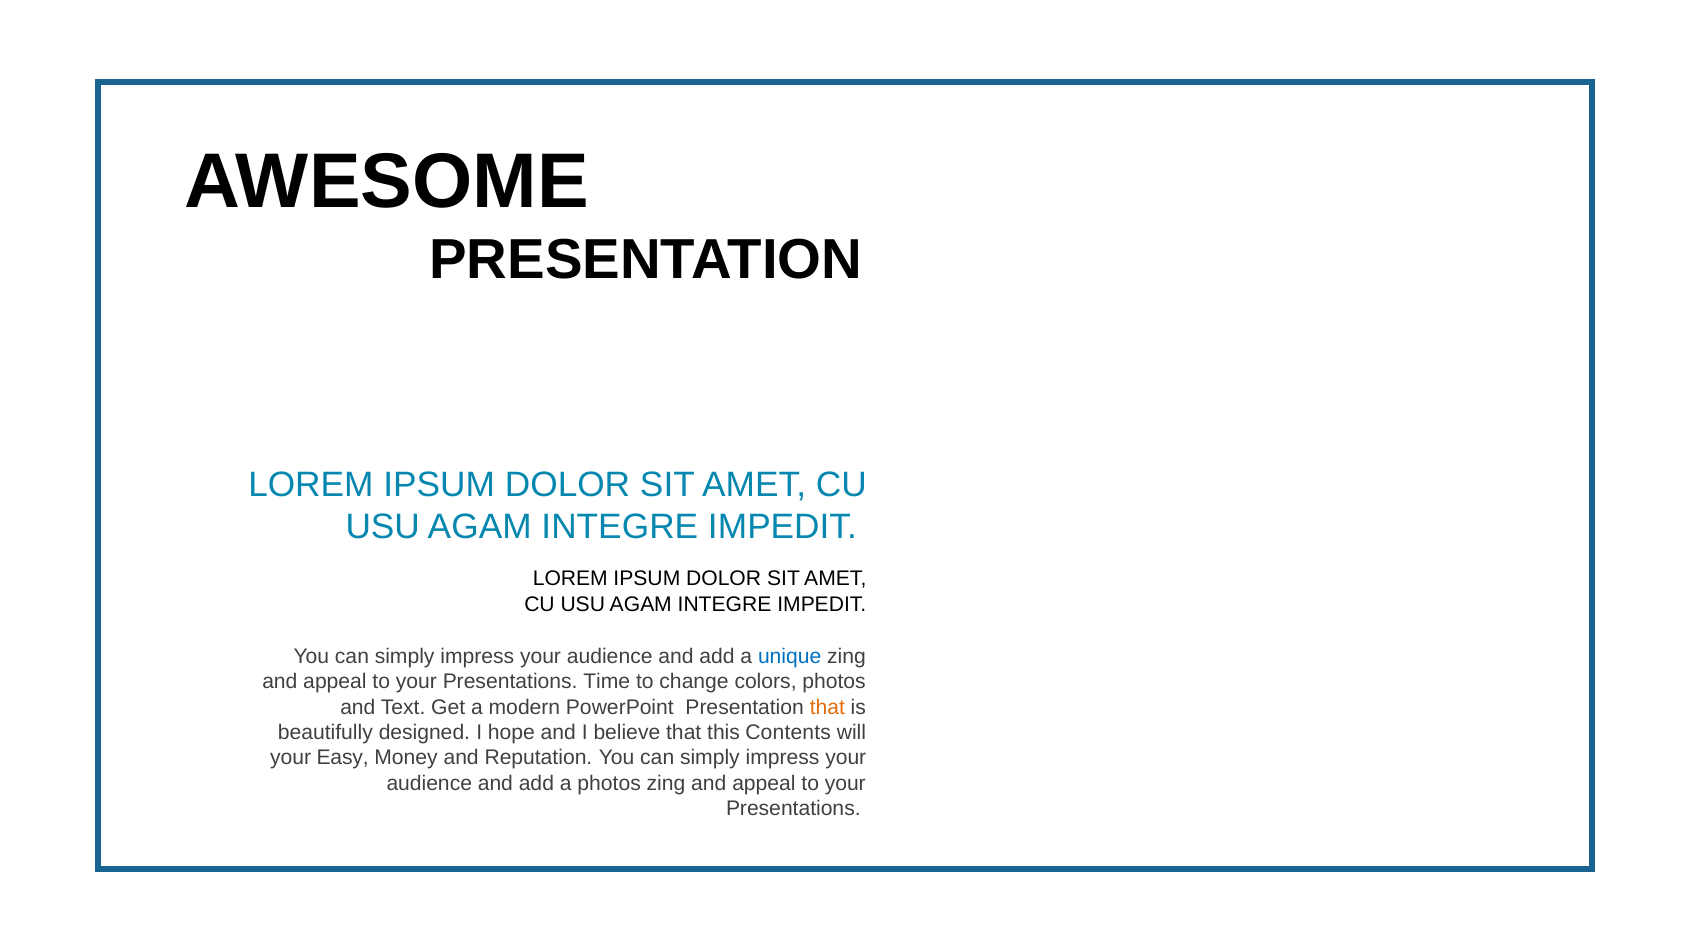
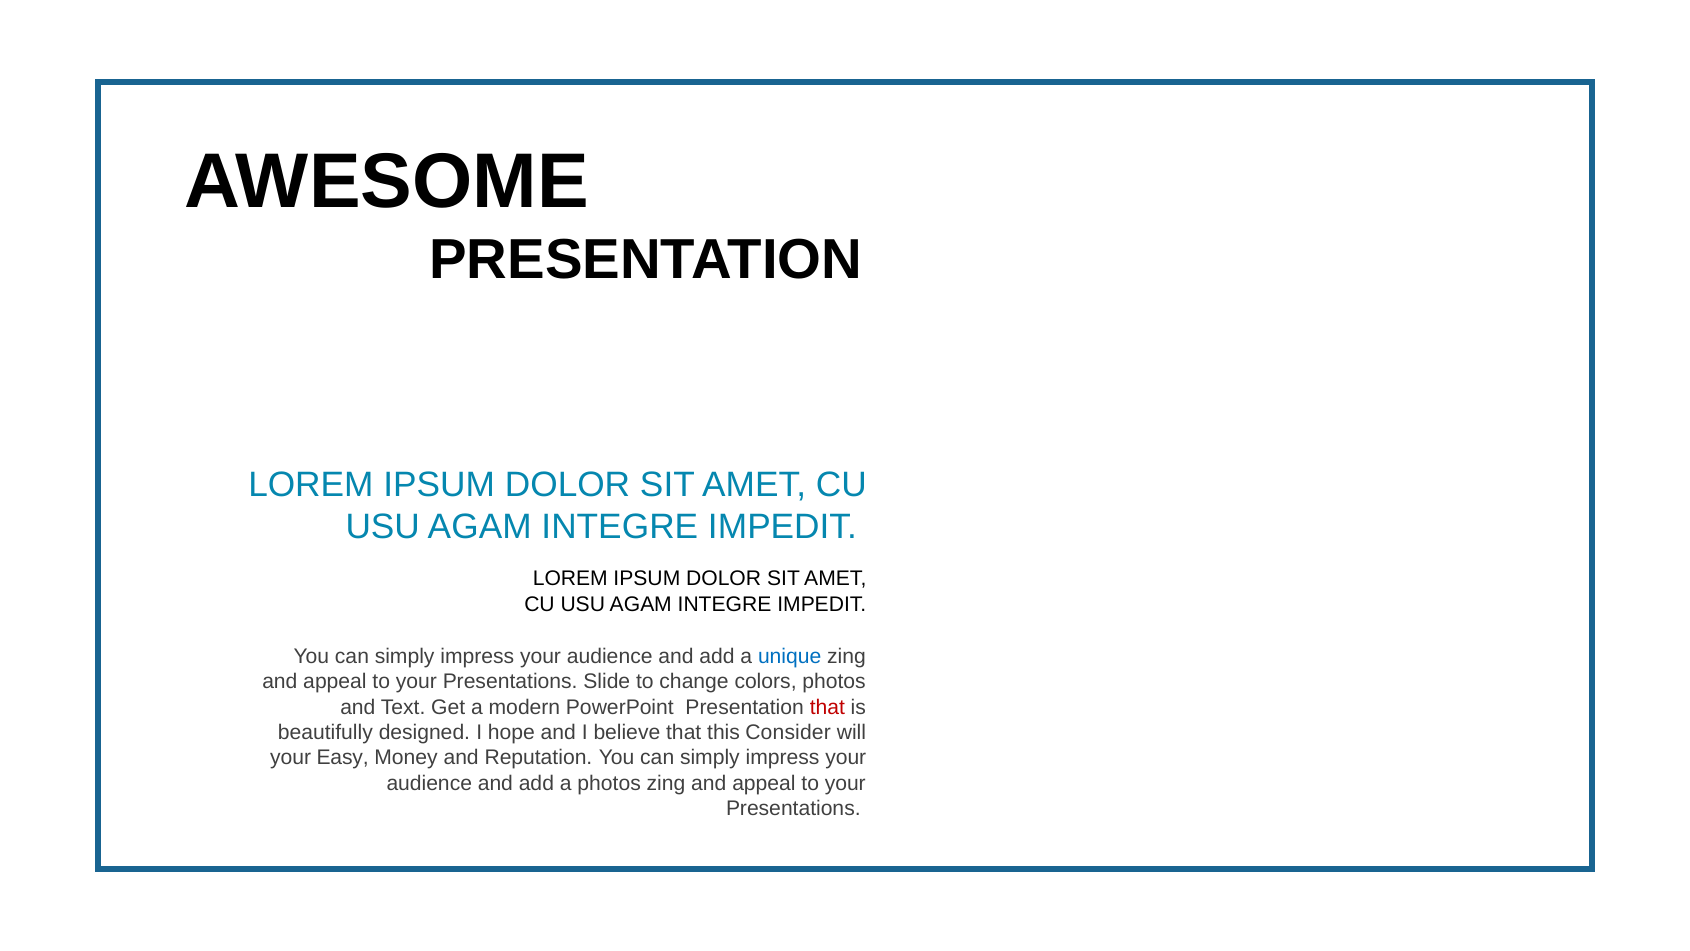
Time: Time -> Slide (607, 682)
that colour: orange -> red (827, 707)
Contents: Contents -> Consider (788, 732)
